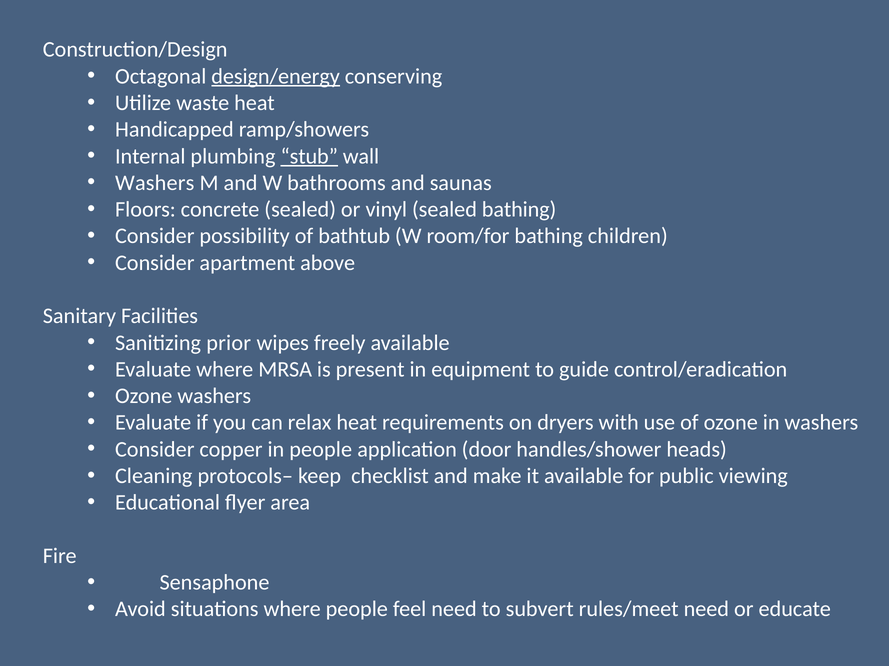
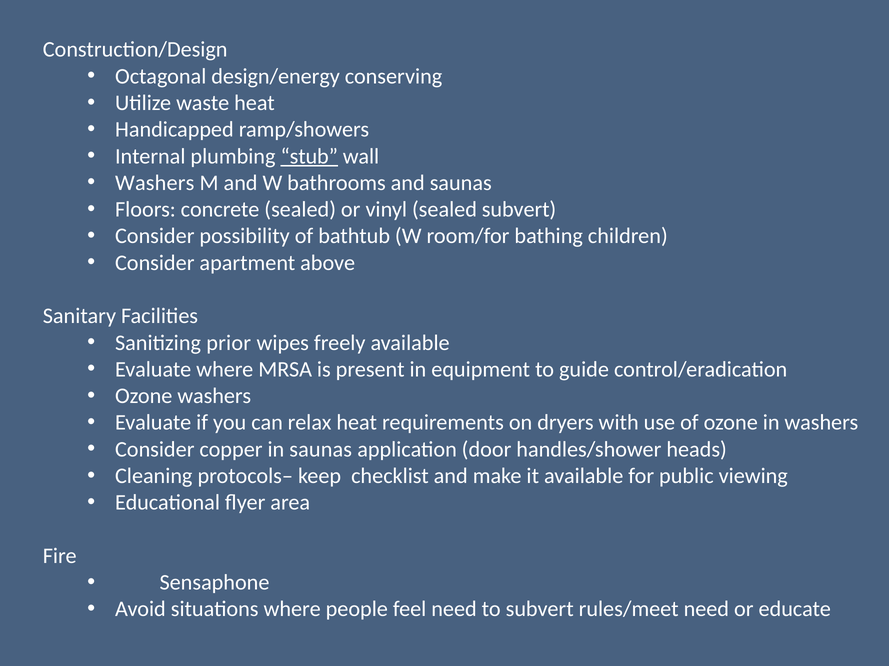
design/energy underline: present -> none (276, 76)
sealed bathing: bathing -> subvert (519, 210)
in people: people -> saunas (321, 450)
